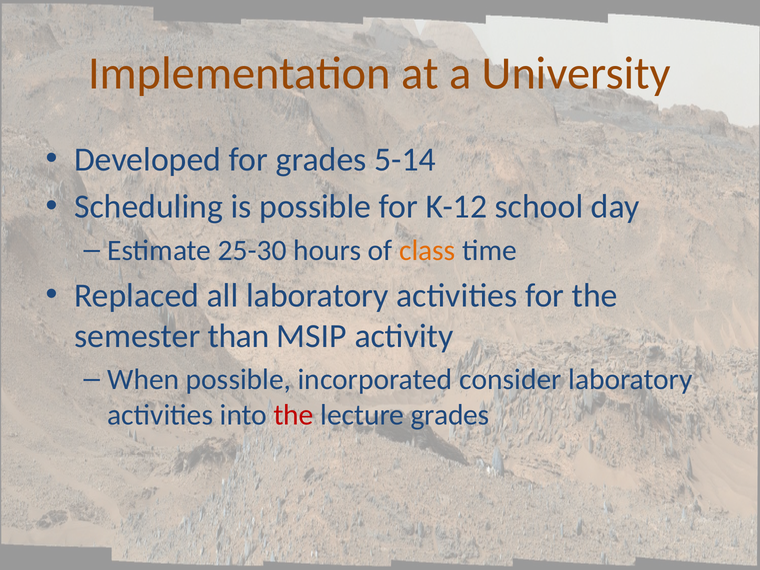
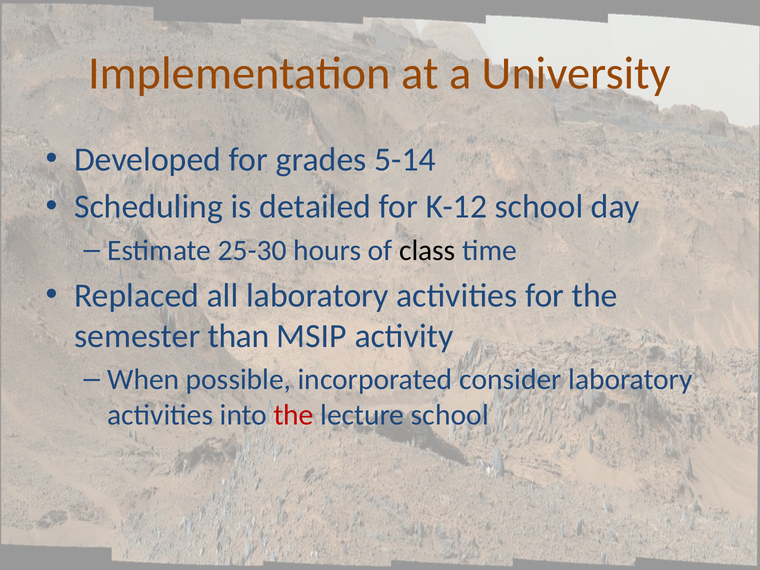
is possible: possible -> detailed (315, 207)
class colour: orange -> black (427, 250)
lecture grades: grades -> school (450, 415)
